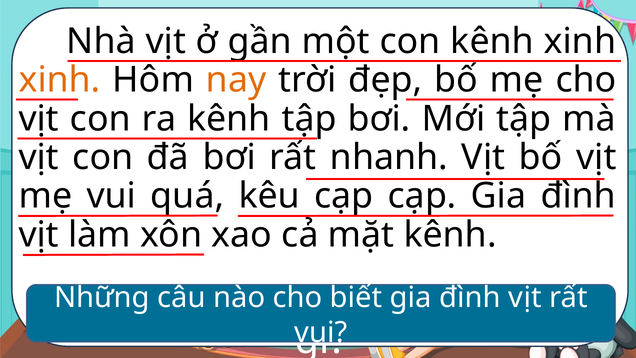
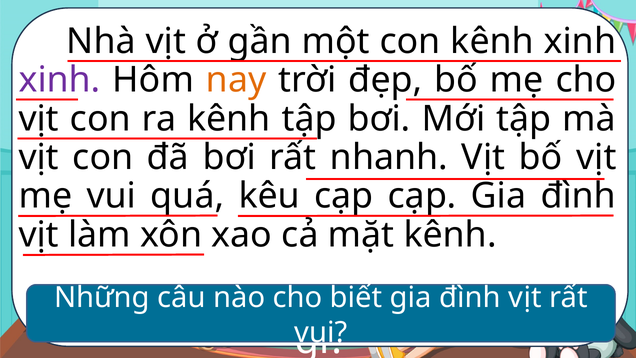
xinh colour: orange -> purple (60, 80)
